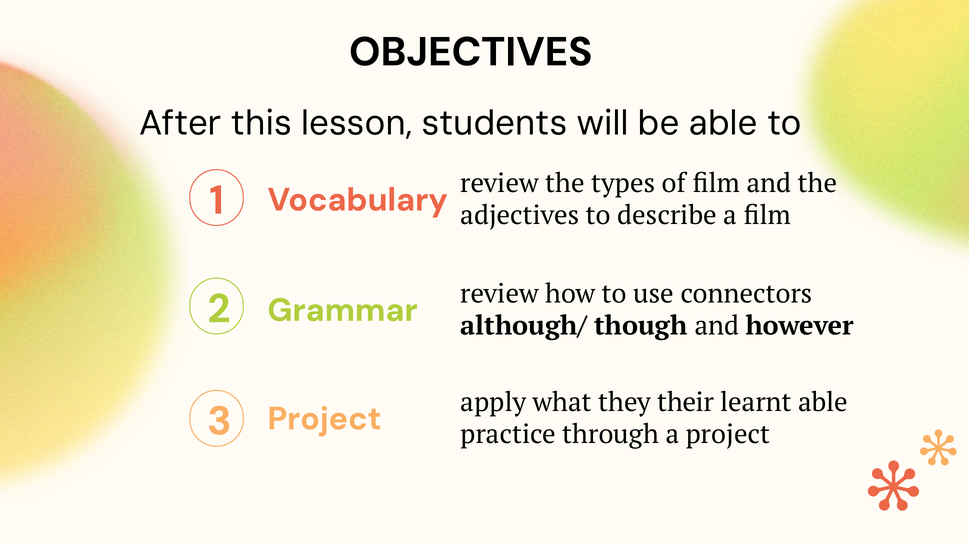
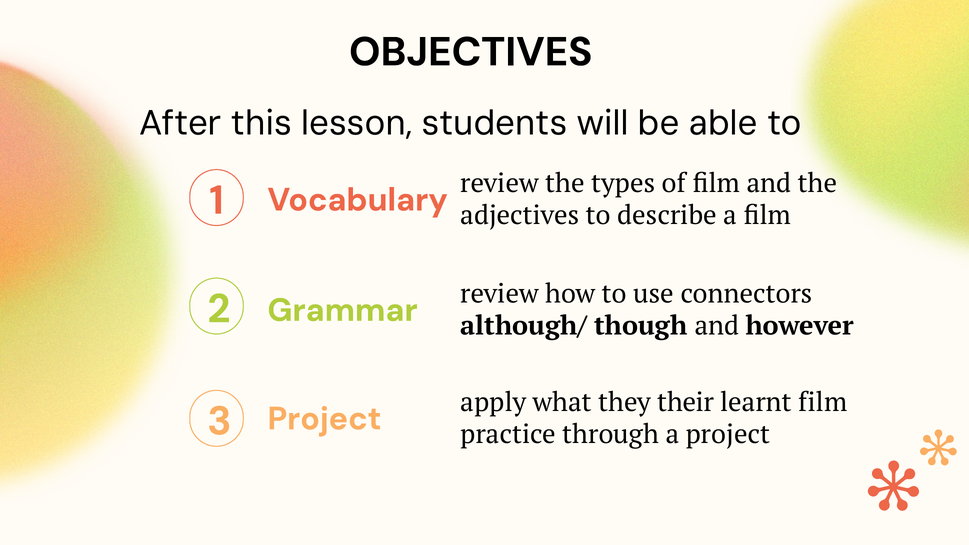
learnt able: able -> film (823, 402)
